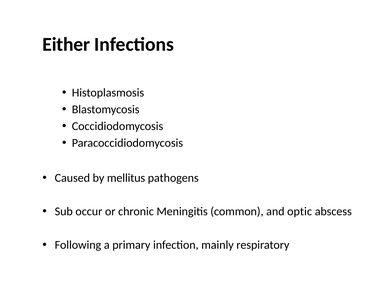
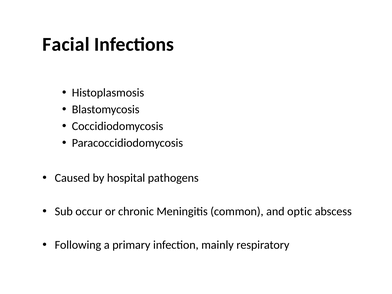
Either: Either -> Facial (66, 44)
mellitus: mellitus -> hospital (126, 178)
